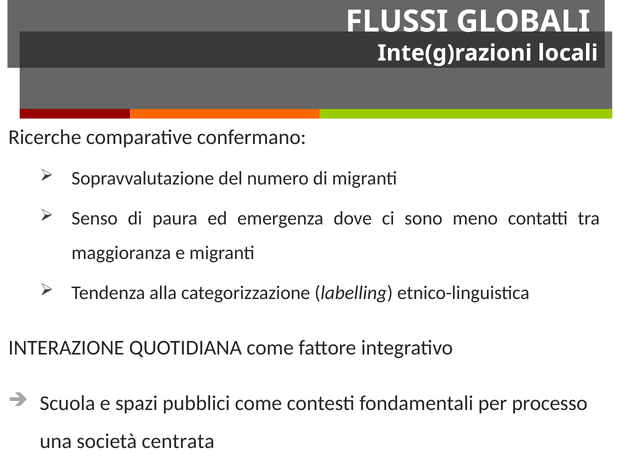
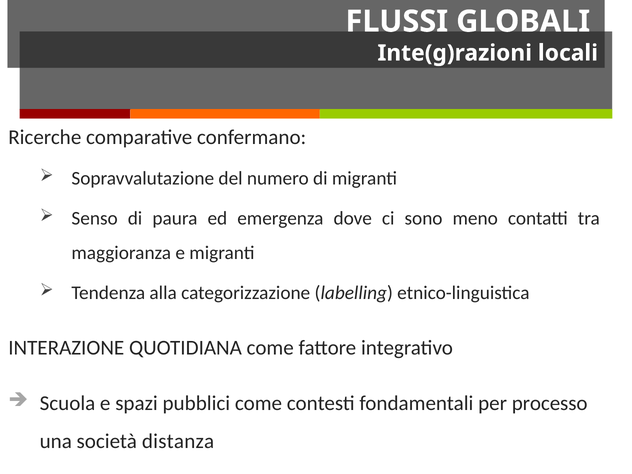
centrata: centrata -> distanza (178, 441)
